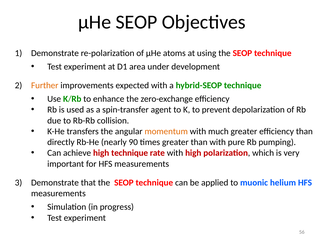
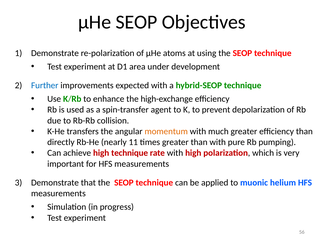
Further colour: orange -> blue (45, 85)
zero-exchange: zero-exchange -> high-exchange (167, 99)
90: 90 -> 11 (133, 142)
